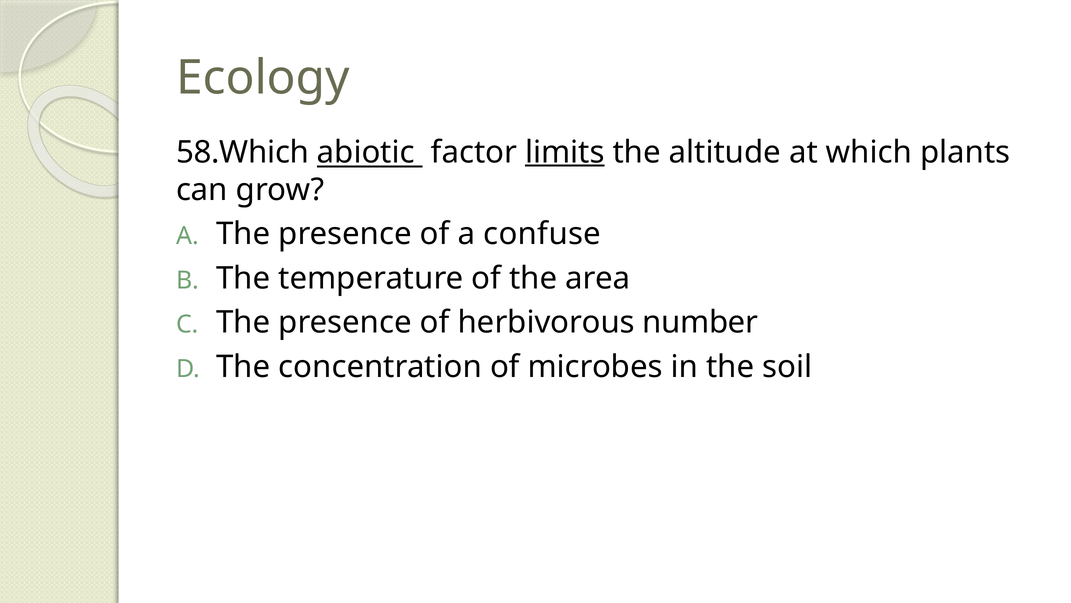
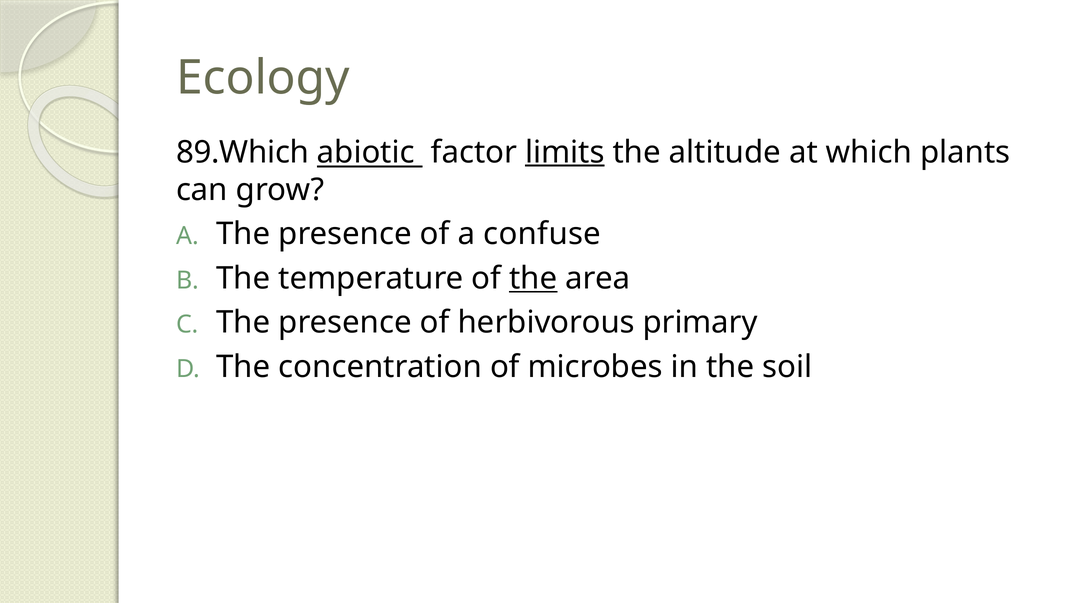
58.Which: 58.Which -> 89.Which (243, 152)
the underline: none -> present (533, 278)
number: number -> primary (700, 322)
